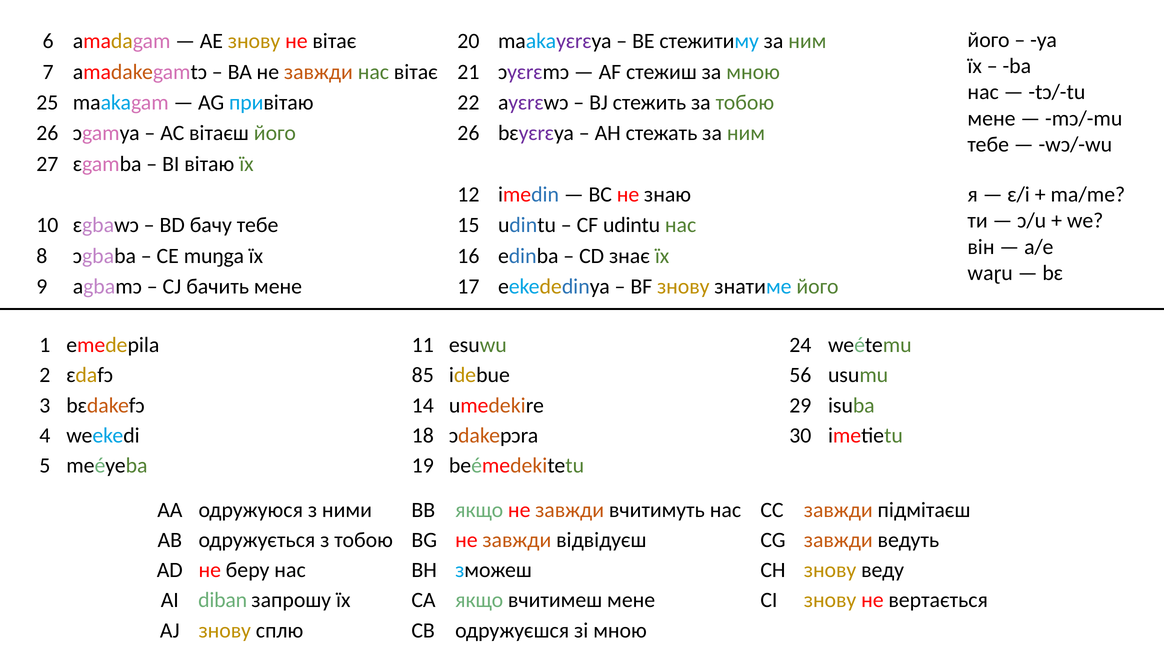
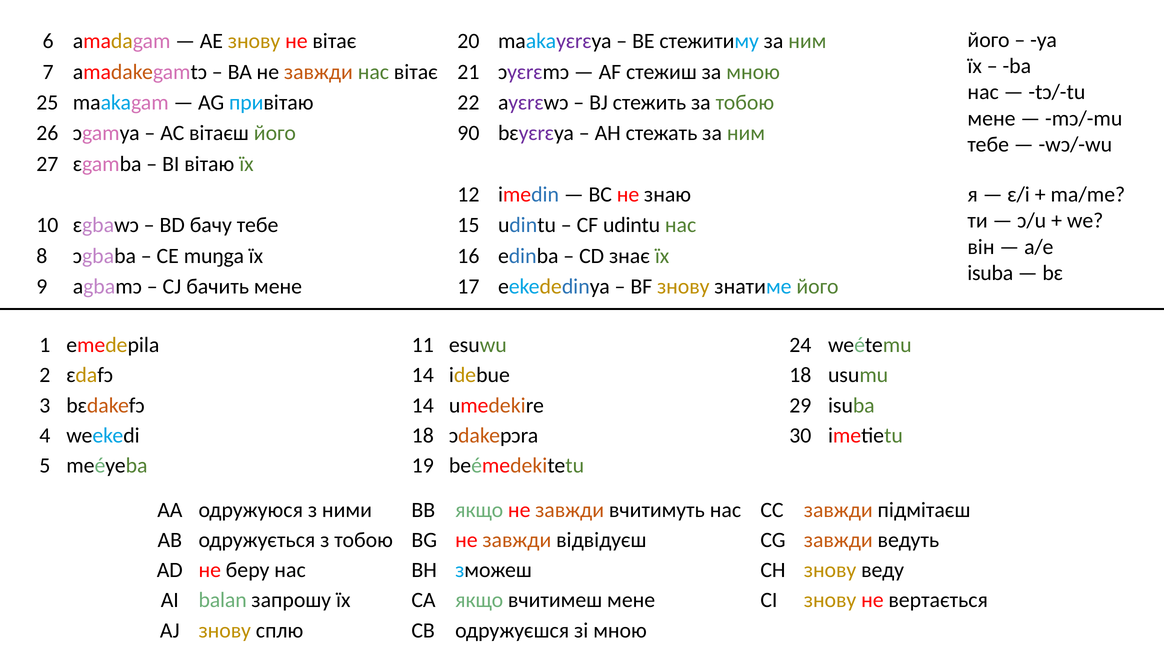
його 26: 26 -> 90 (468, 133)
waɽu: waɽu -> isuba (990, 273)
ɛdafɔ 85: 85 -> 14 (423, 375)
idebue 56: 56 -> 18 (800, 375)
diban: diban -> balan (223, 600)
